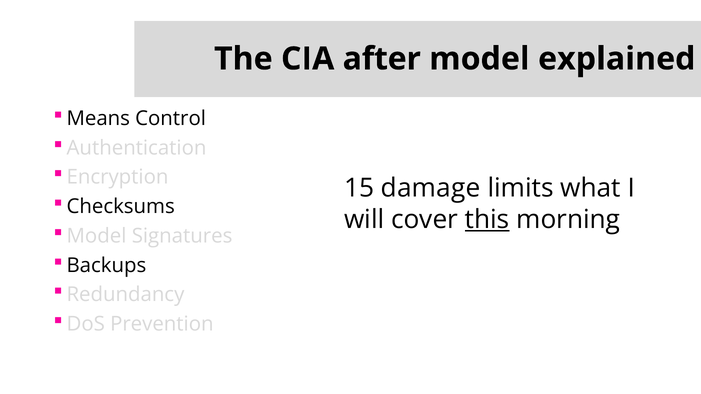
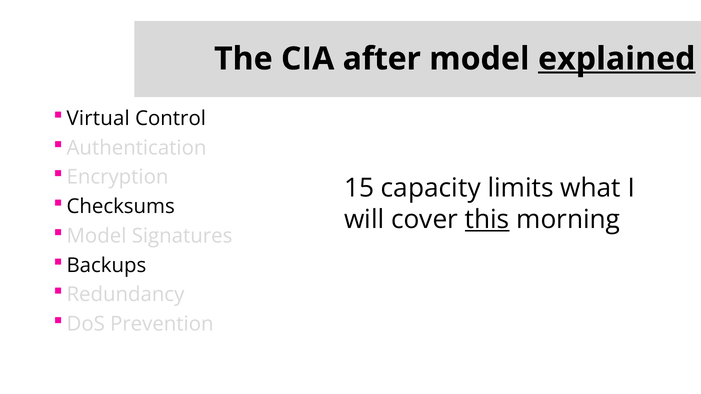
explained underline: none -> present (617, 59)
Means: Means -> Virtual (98, 119)
damage: damage -> capacity (431, 188)
